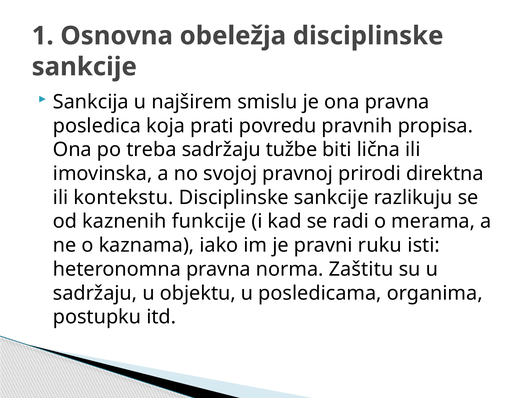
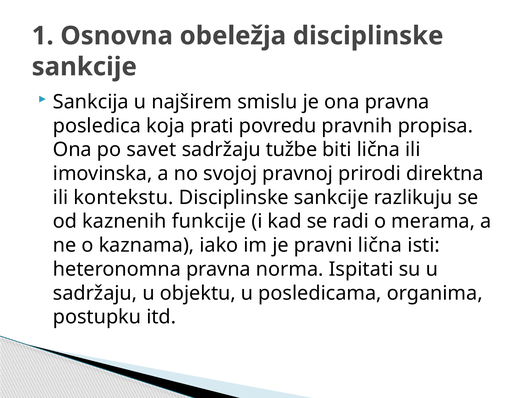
treba: treba -> savet (151, 150)
pravni ruku: ruku -> lična (380, 245)
Zaštitu: Zaštitu -> Ispitati (361, 269)
